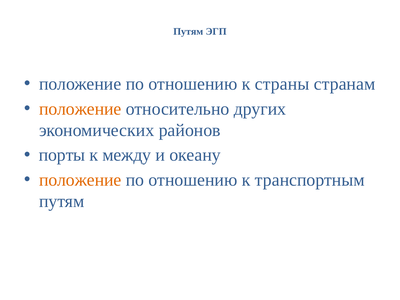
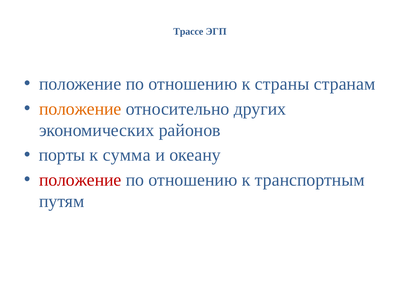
Путям: Путям -> Трассе (188, 32)
между: между -> сумма (127, 155)
положение colour: orange -> red (80, 180)
